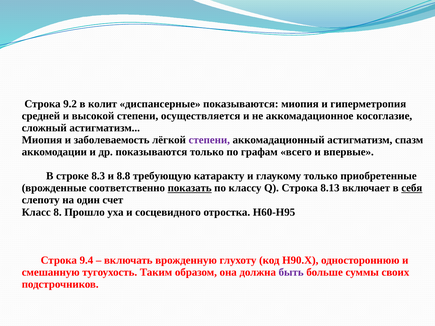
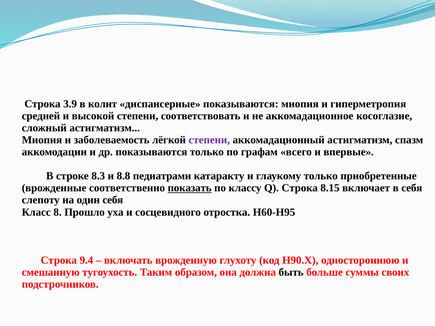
9.2: 9.2 -> 3.9 (70, 104)
осуществляется: осуществляется -> соответствовать (201, 116)
требующую: требующую -> педиатрами (162, 176)
8.13: 8.13 -> 8.15 (330, 188)
себя underline: present -> none (412, 188)
один счет: счет -> себя (113, 200)
быть colour: purple -> black (291, 272)
